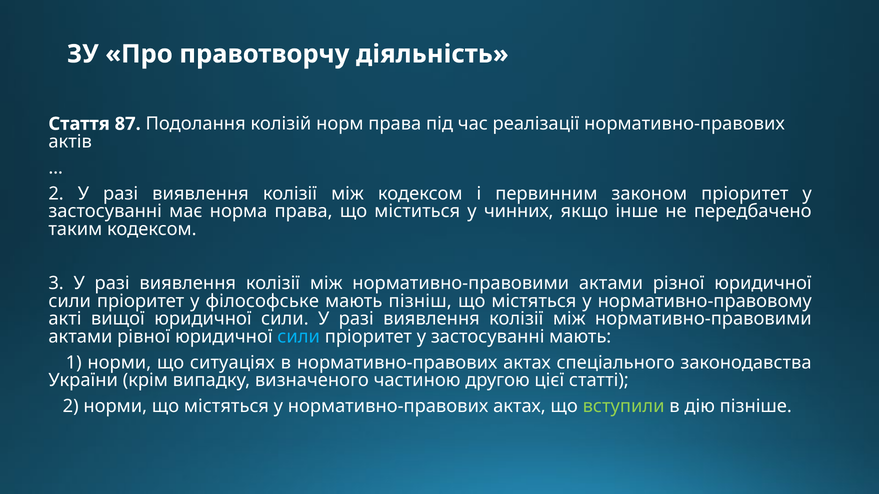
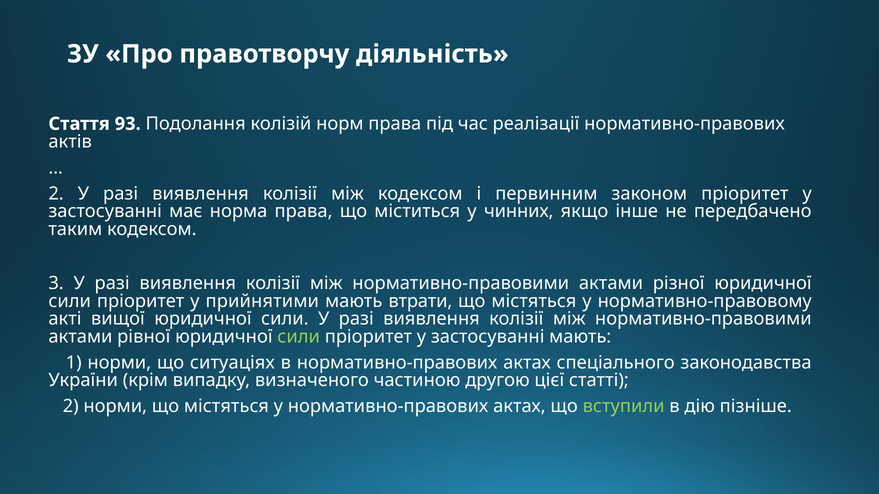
87: 87 -> 93 (128, 124)
філософське: філософське -> прийнятими (262, 301)
пізніш: пізніш -> втрати (420, 301)
сили colour: light blue -> light green (299, 337)
